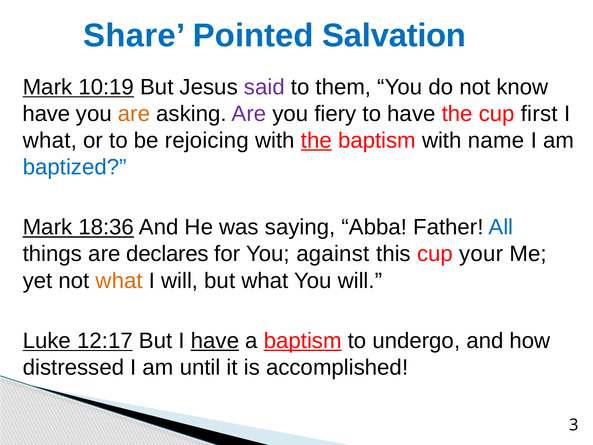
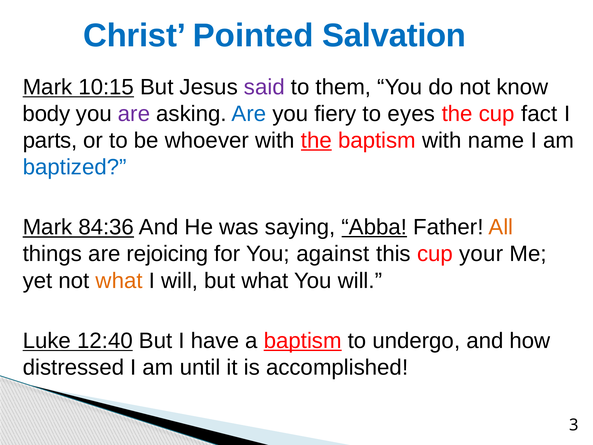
Share: Share -> Christ (135, 36)
10:19: 10:19 -> 10:15 (106, 87)
have: have -> body (46, 114)
are colour: orange -> purple (134, 114)
Are colour: purple -> blue (249, 114)
to have: have -> eyes (411, 114)
first: first -> fact (539, 114)
what: what -> parts (50, 140)
rejoicing: rejoicing -> whoever (207, 140)
18:36: 18:36 -> 84:36 (106, 227)
Abba underline: none -> present (374, 227)
All colour: blue -> orange (501, 227)
declares: declares -> rejoicing (167, 254)
12:17: 12:17 -> 12:40 (105, 341)
have underline: present -> none (215, 341)
